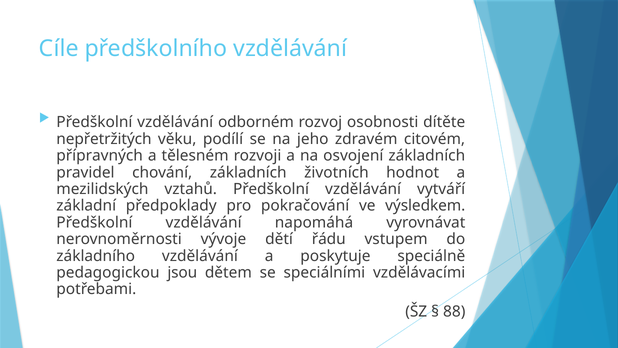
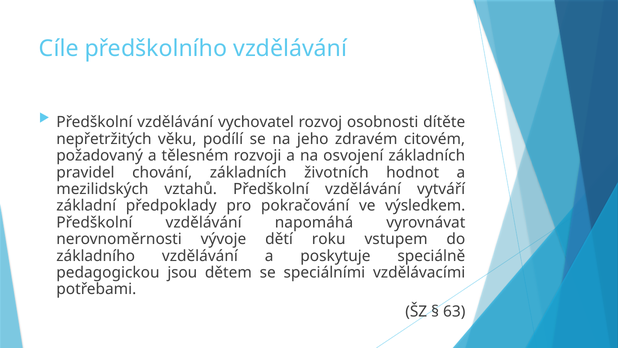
odborném: odborném -> vychovatel (256, 122)
přípravných: přípravných -> požadovaný (100, 156)
řádu: řádu -> roku (329, 239)
88: 88 -> 63 (454, 311)
